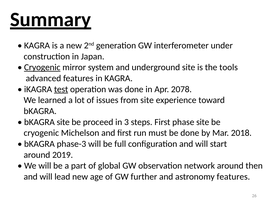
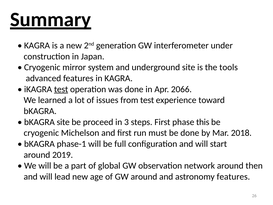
Cryogenic underline: present -> none (42, 67)
2078: 2078 -> 2066 (181, 89)
from site: site -> test (147, 100)
phase site: site -> this (203, 122)
phase-3: phase-3 -> phase-1 (71, 144)
GW further: further -> around (144, 176)
